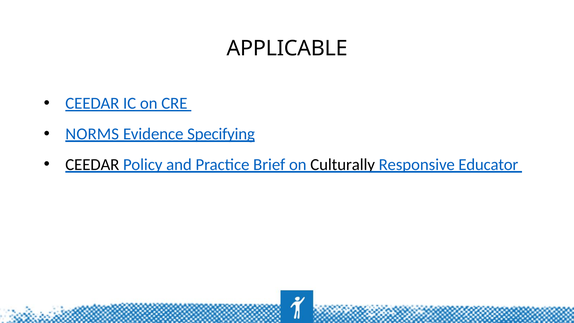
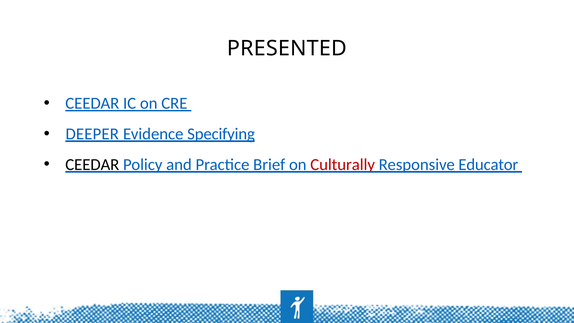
APPLICABLE: APPLICABLE -> PRESENTED (287, 48)
NORMS: NORMS -> DEEPER (92, 134)
Culturally colour: black -> red (343, 164)
